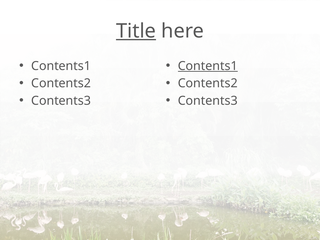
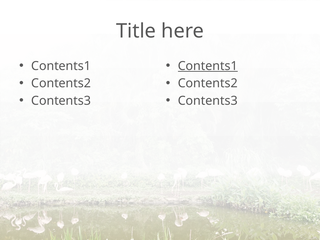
Title underline: present -> none (136, 31)
